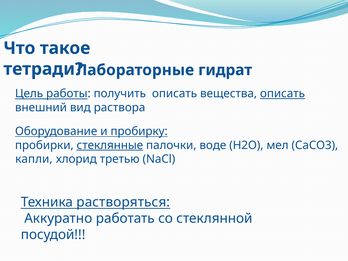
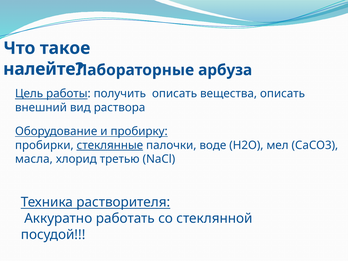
тетради: тетради -> налейте (43, 69)
гидрат: гидрат -> арбуза (225, 70)
описать underline: present -> none (283, 94)
капли: капли -> масла (34, 159)
растворяться: растворяться -> растворителя (123, 202)
